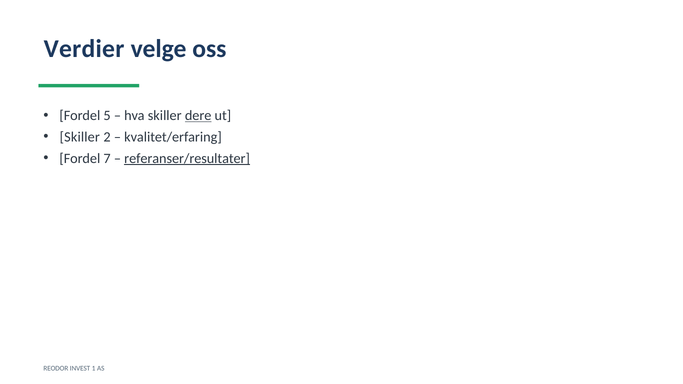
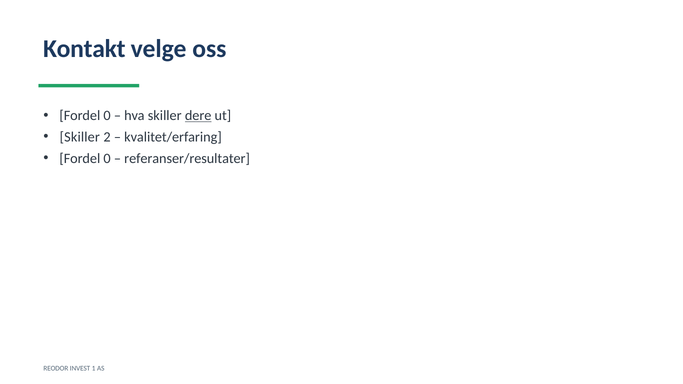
Verdier: Verdier -> Kontakt (84, 49)
5: 5 -> 0 (107, 116)
7: 7 -> 0 (107, 158)
referanser/resultater underline: present -> none (187, 158)
